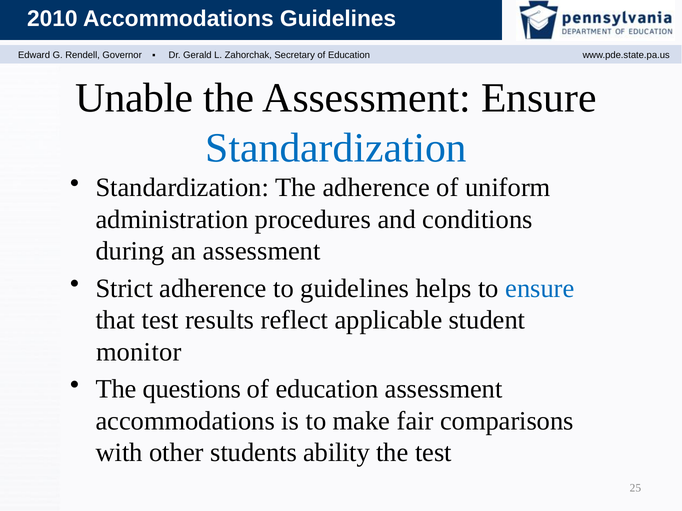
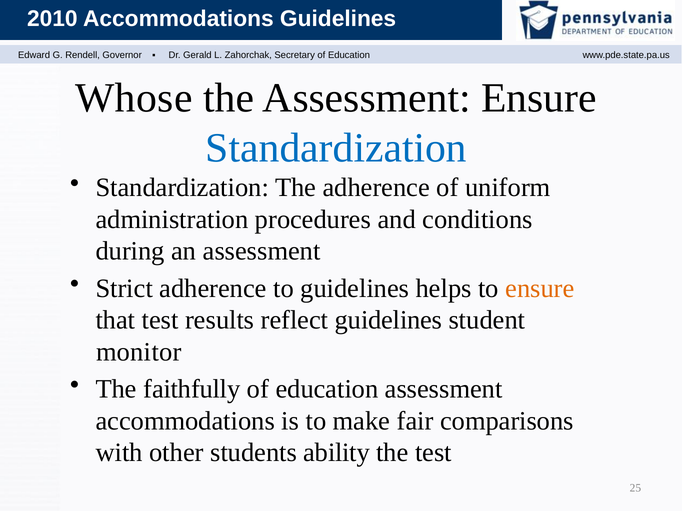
Unable: Unable -> Whose (134, 98)
ensure colour: blue -> orange (540, 289)
reflect applicable: applicable -> guidelines (389, 320)
questions: questions -> faithfully (192, 389)
